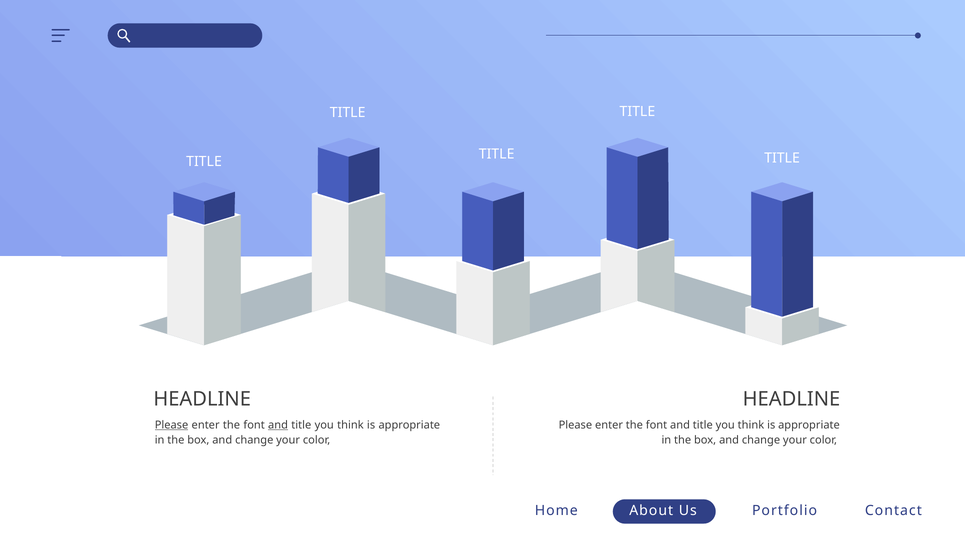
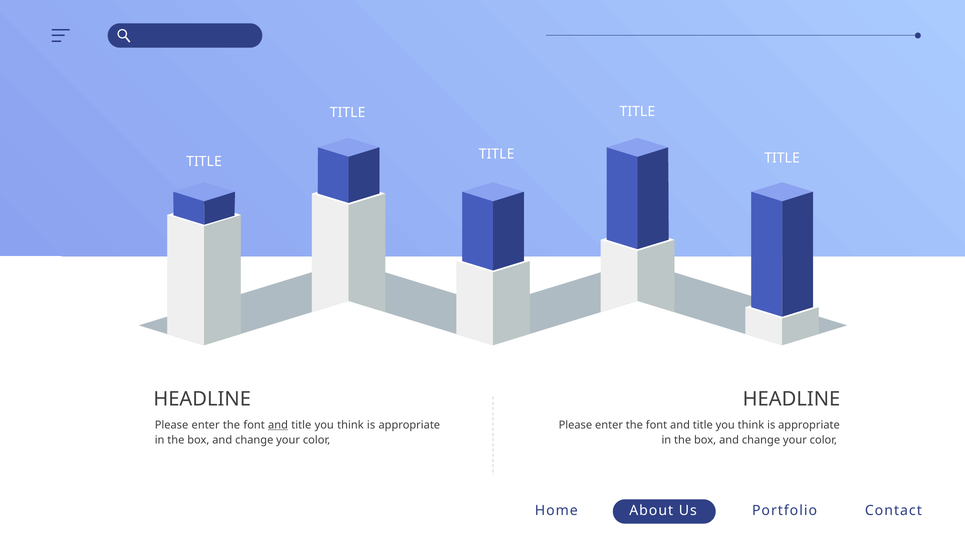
Please underline: present -> none (172, 425)
